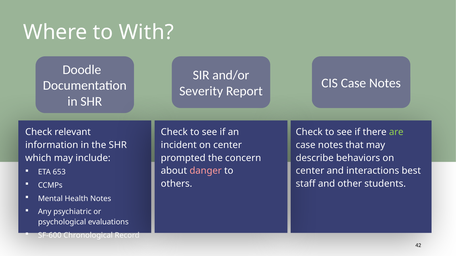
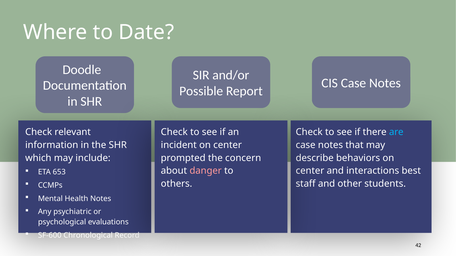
With: With -> Date (146, 32)
Severity: Severity -> Possible (201, 91)
are colour: light green -> light blue (396, 132)
